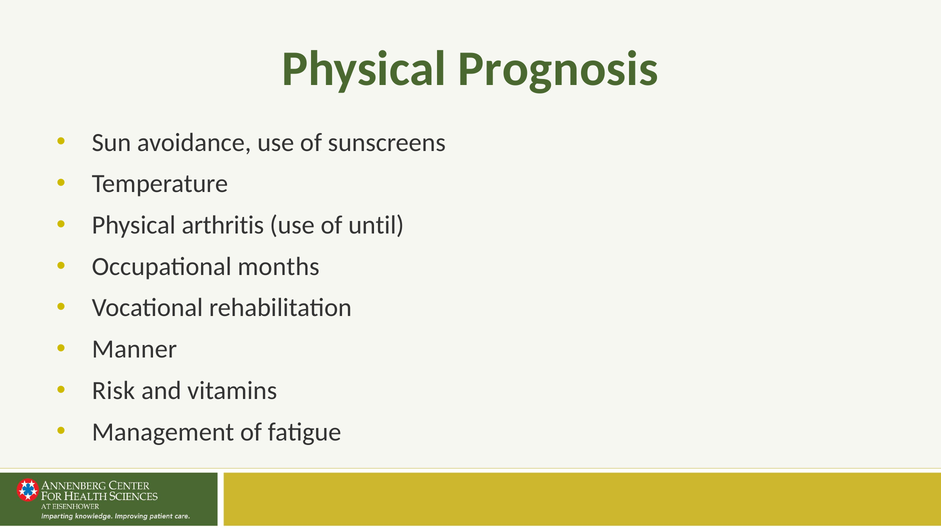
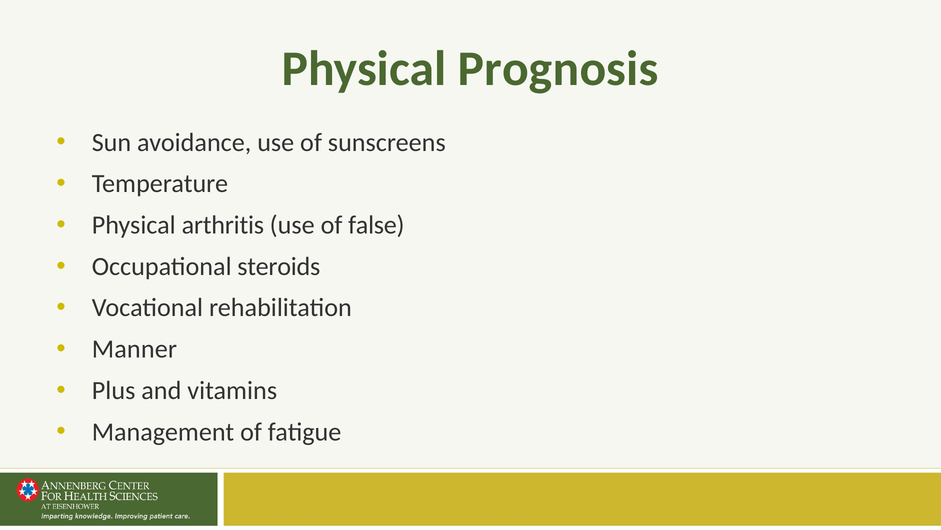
until: until -> false (376, 225)
months: months -> steroids (279, 266)
Risk: Risk -> Plus (114, 390)
